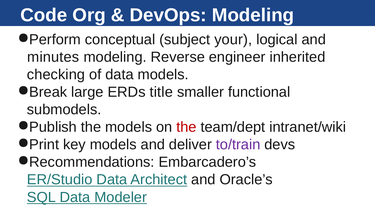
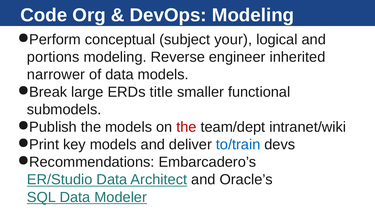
minutes: minutes -> portions (53, 57)
checking: checking -> narrower (56, 75)
to/train colour: purple -> blue (238, 145)
